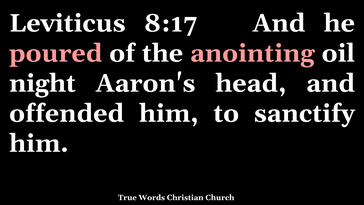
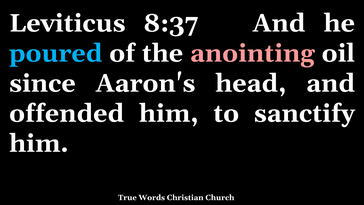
8:17: 8:17 -> 8:37 (171, 23)
poured colour: pink -> light blue (56, 53)
night: night -> since (42, 83)
